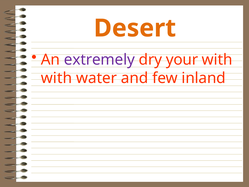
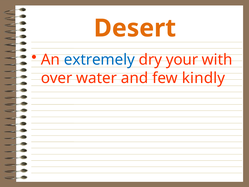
extremely colour: purple -> blue (99, 60)
with: with -> over (57, 78)
inland: inland -> kindly (204, 78)
